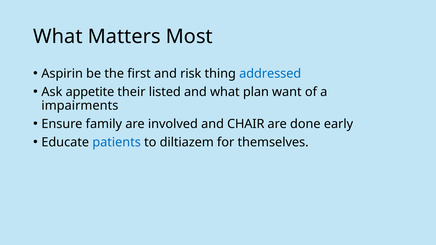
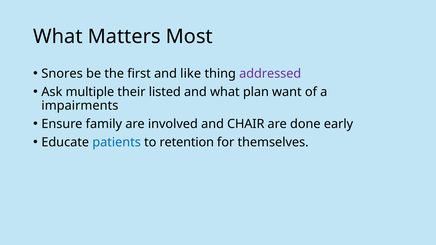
Aspirin: Aspirin -> Snores (62, 74)
risk: risk -> like (191, 74)
addressed colour: blue -> purple (270, 74)
appetite: appetite -> multiple (90, 92)
diltiazem: diltiazem -> retention (187, 142)
